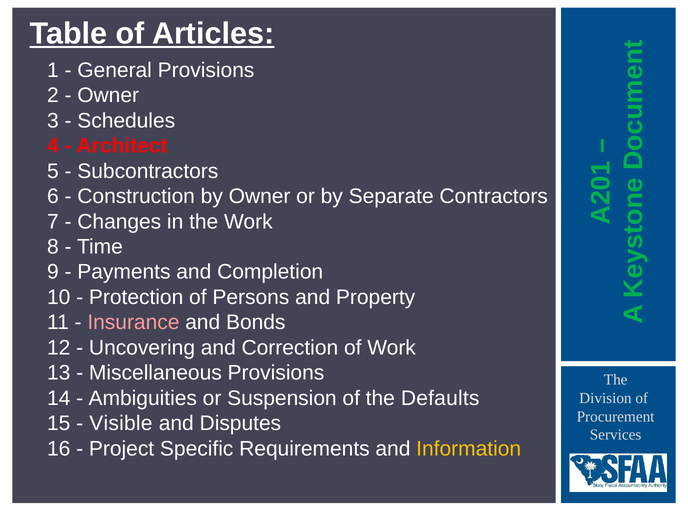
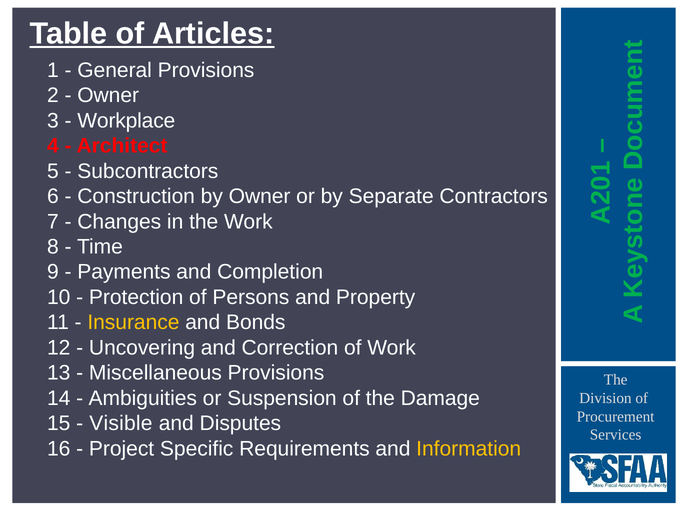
Schedules: Schedules -> Workplace (126, 121)
Insurance colour: pink -> yellow (133, 322)
Defaults: Defaults -> Damage (440, 398)
